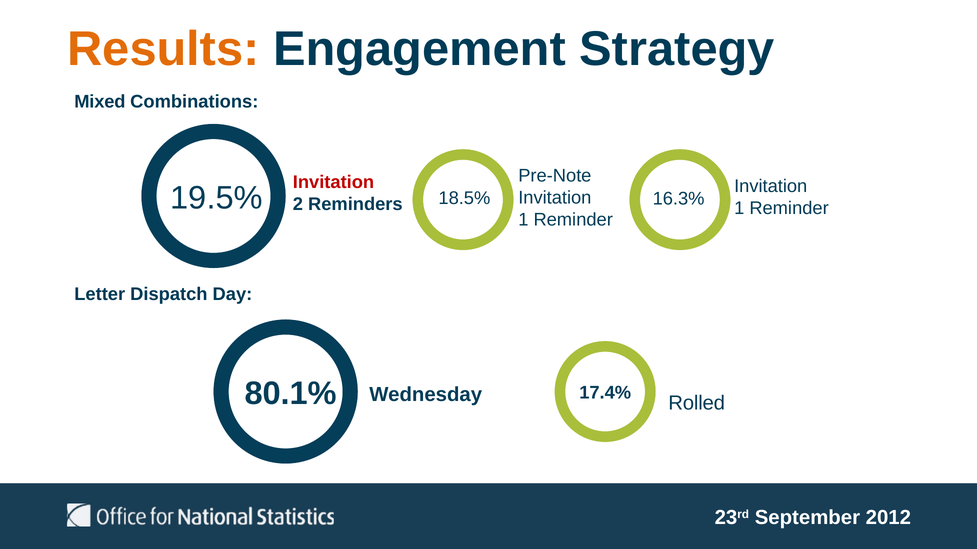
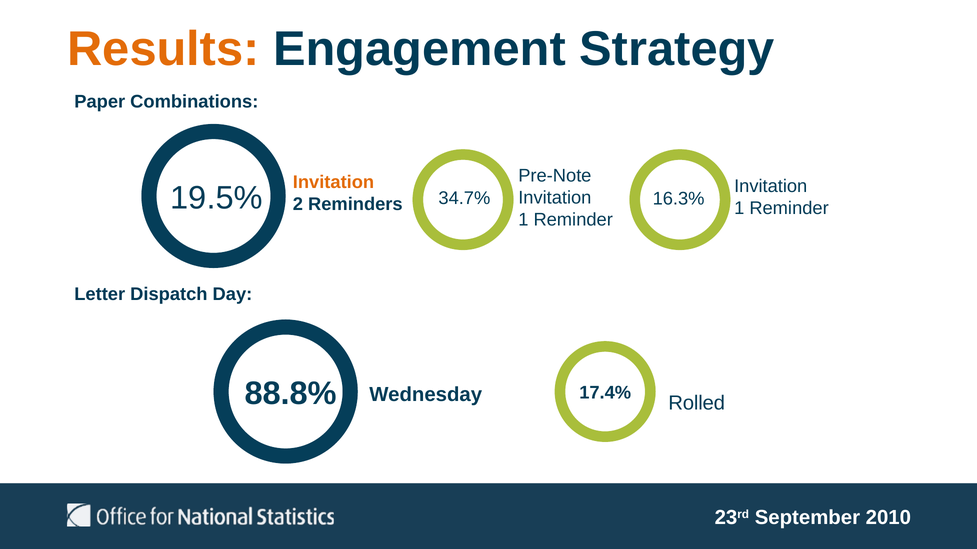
Mixed: Mixed -> Paper (100, 102)
Invitation colour: red -> orange (334, 182)
18.5%: 18.5% -> 34.7% (464, 198)
80.1%: 80.1% -> 88.8% (291, 394)
2012: 2012 -> 2010 (888, 518)
